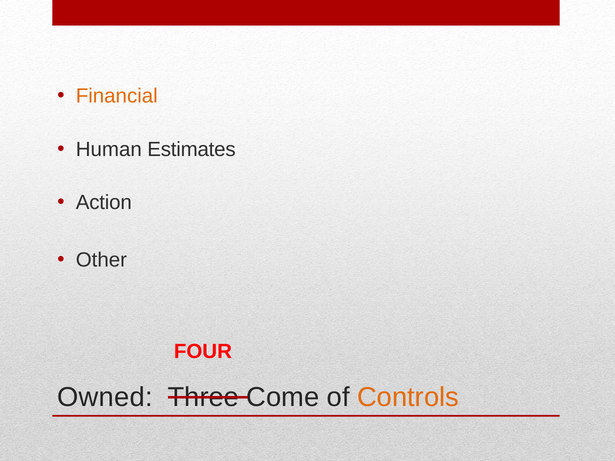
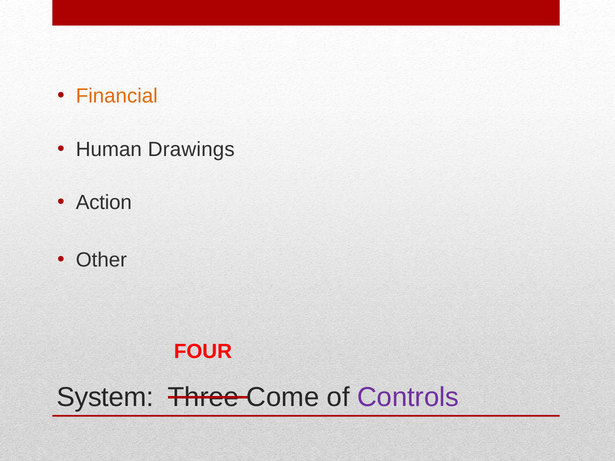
Estimates: Estimates -> Drawings (191, 150)
Owned: Owned -> System (105, 398)
Controls colour: orange -> purple (408, 398)
